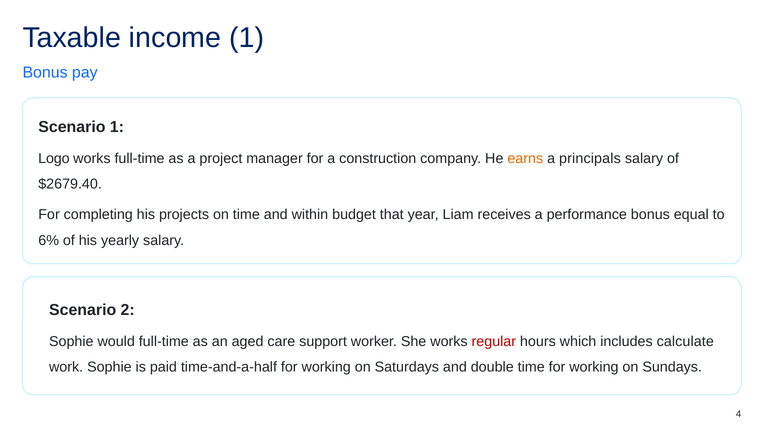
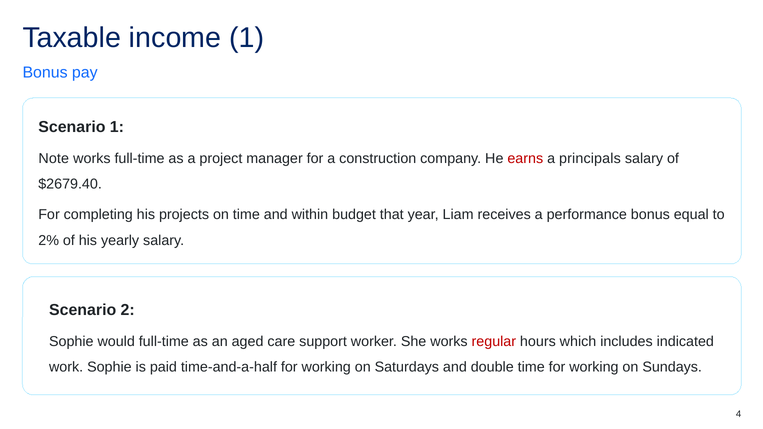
Logo: Logo -> Note (54, 159)
earns colour: orange -> red (525, 159)
6%: 6% -> 2% (49, 241)
calculate: calculate -> indicated (685, 342)
